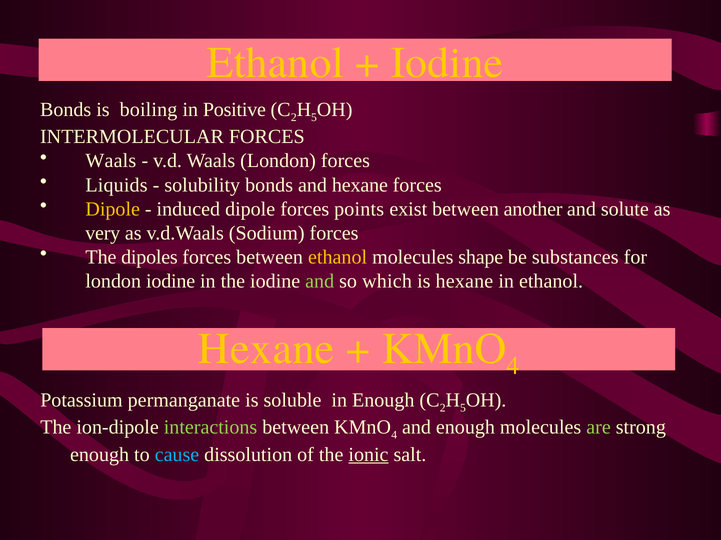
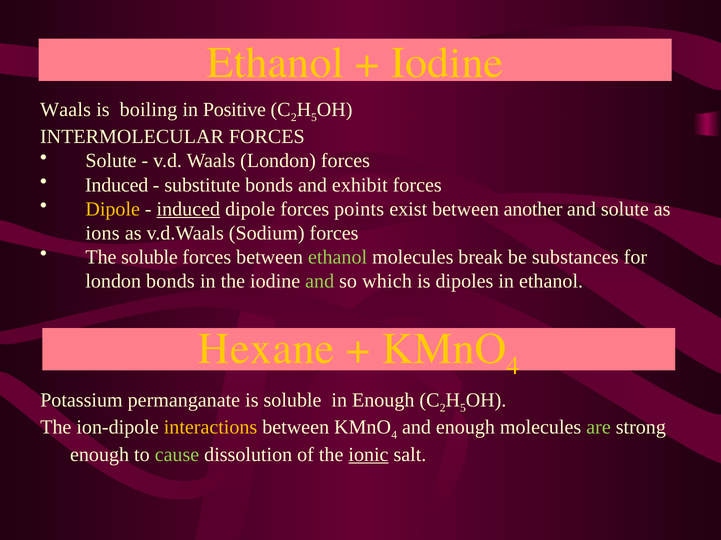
Bonds: Bonds -> Waals (66, 110)
Waals: Waals -> Solute (111, 161)
Liquids: Liquids -> Induced (117, 185)
solubility: solubility -> substitute (202, 185)
and hexane: hexane -> exhibit (360, 185)
induced underline: none -> present (188, 209)
very: very -> ions (103, 233)
The dipoles: dipoles -> soluble (149, 257)
ethanol colour: yellow -> light green (338, 257)
shape: shape -> break (481, 257)
london iodine: iodine -> bonds (170, 281)
is hexane: hexane -> dipoles (464, 281)
interactions colour: light green -> yellow (211, 428)
cause colour: light blue -> light green (177, 455)
